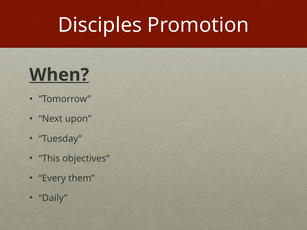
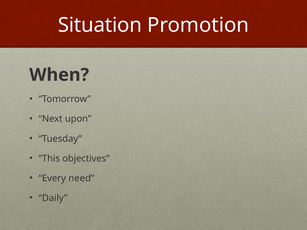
Disciples: Disciples -> Situation (100, 25)
When underline: present -> none (59, 75)
them: them -> need (81, 178)
